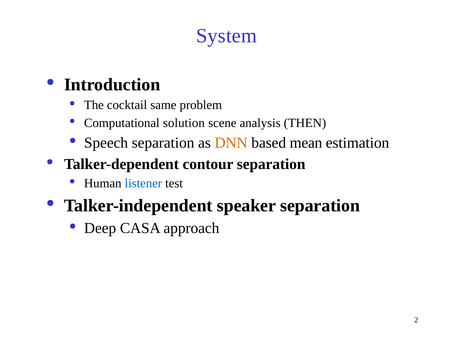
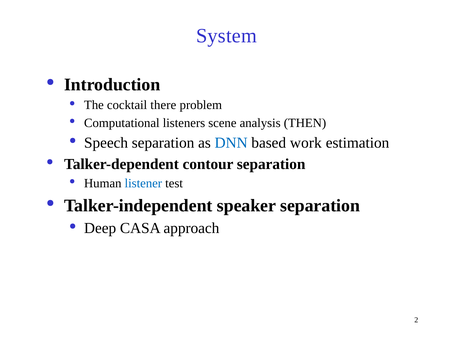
same: same -> there (163, 105)
solution: solution -> listeners (184, 123)
DNN colour: orange -> blue (231, 143)
mean: mean -> work (306, 143)
